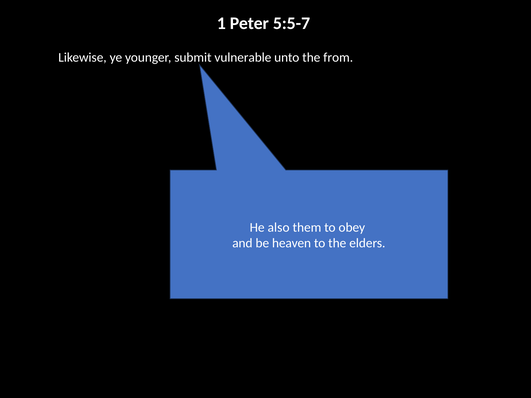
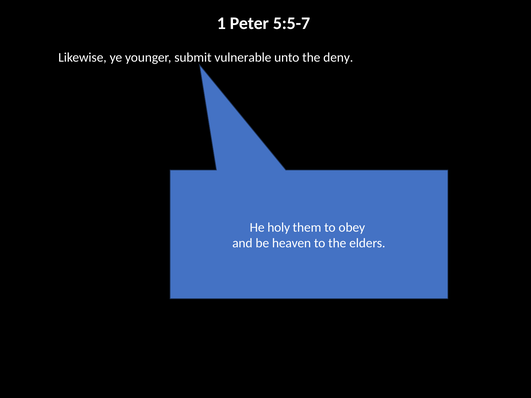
from: from -> deny (338, 57)
also: also -> holy (279, 227)
